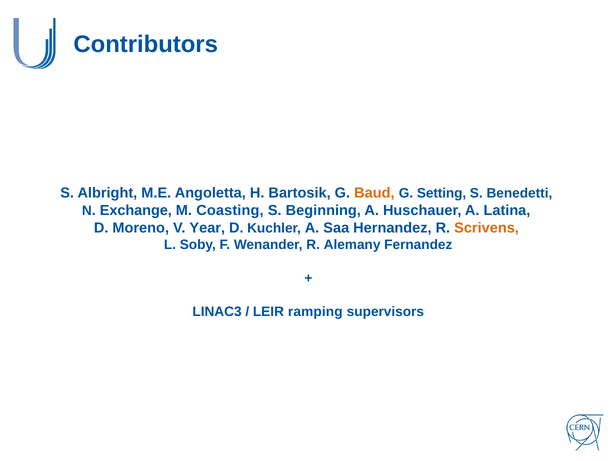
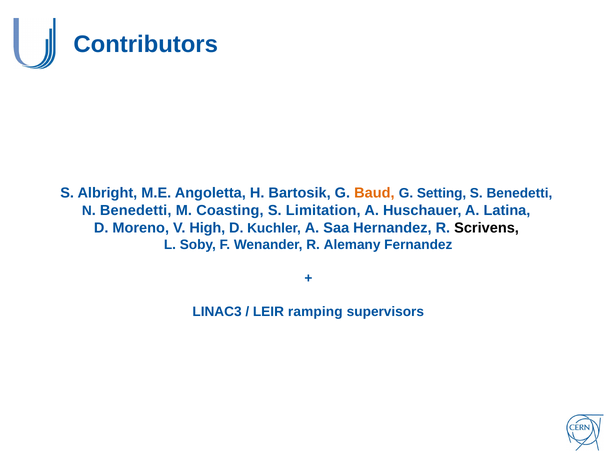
N Exchange: Exchange -> Benedetti (136, 211)
Beginning: Beginning -> Limitation (323, 211)
Year: Year -> High (207, 228)
Scrivens colour: orange -> black (487, 228)
